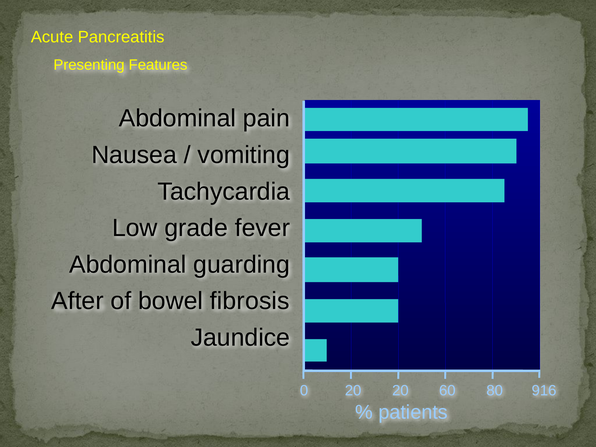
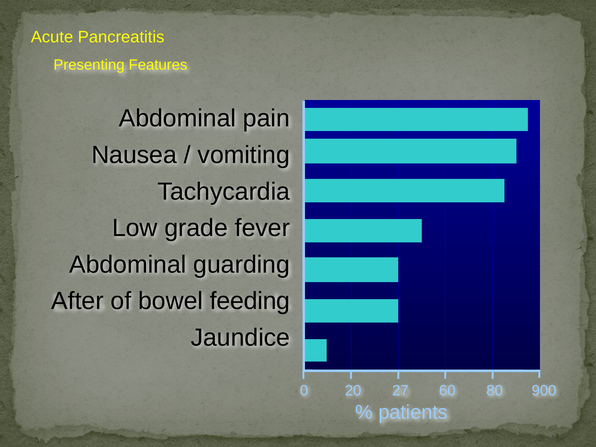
fibrosis: fibrosis -> feeding (250, 301)
20 20: 20 -> 27 (400, 391)
916: 916 -> 900 (544, 391)
